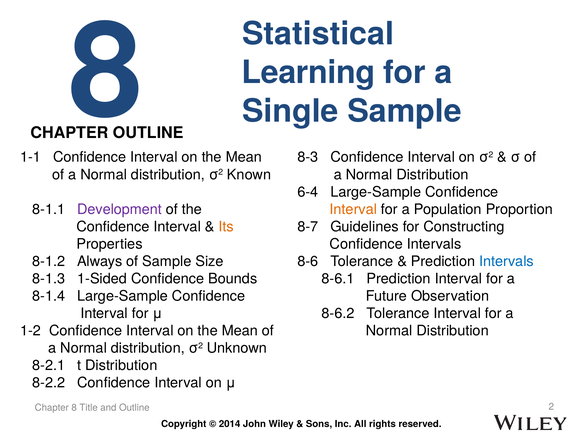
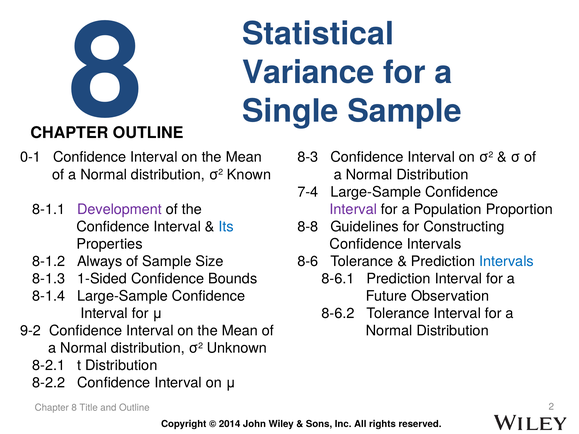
Learning: Learning -> Variance (308, 73)
1-1: 1-1 -> 0-1 (31, 157)
6-4: 6-4 -> 7-4 (308, 192)
Interval colour: orange -> purple (353, 209)
Its colour: orange -> blue (226, 227)
8-7: 8-7 -> 8-8 (308, 227)
1-2: 1-2 -> 9-2 (31, 331)
